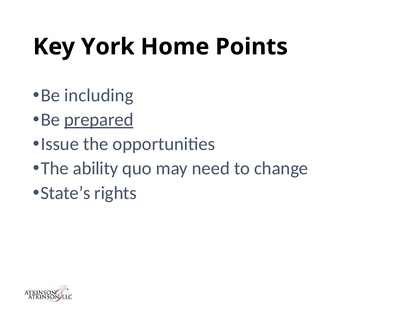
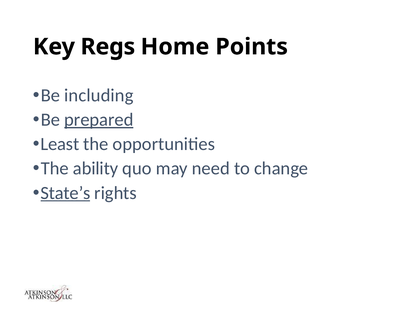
York: York -> Regs (108, 47)
Issue: Issue -> Least (60, 144)
State’s underline: none -> present (65, 193)
